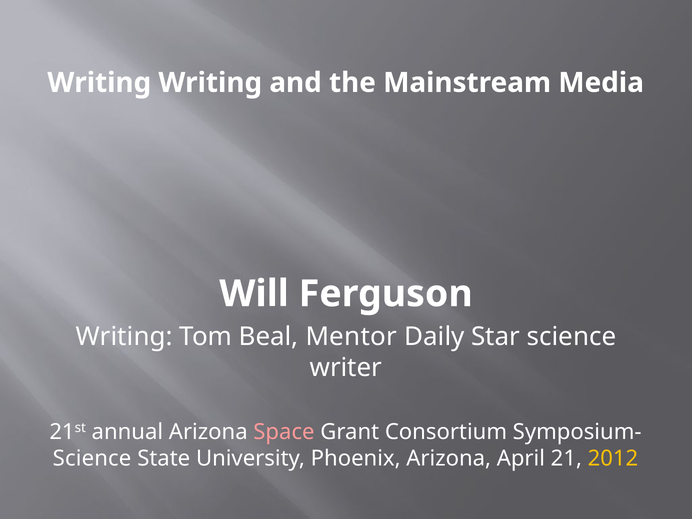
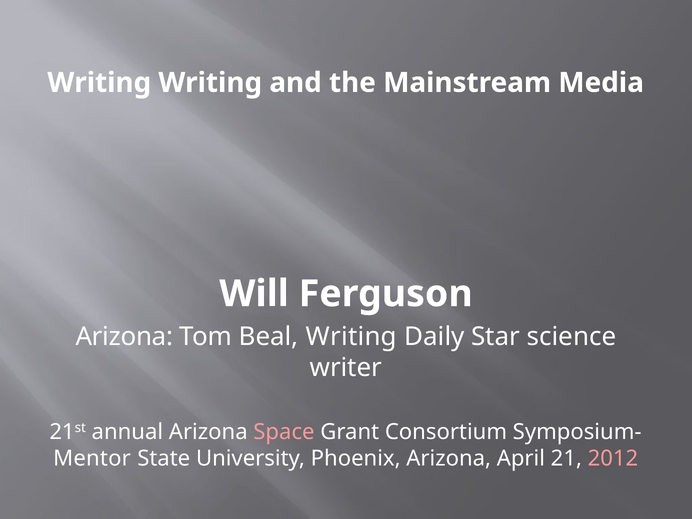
Writing: Writing -> Arizona (124, 336)
Beal Mentor: Mentor -> Writing (351, 336)
Science: Science -> Mentor (92, 458)
2012 colour: yellow -> pink (613, 458)
